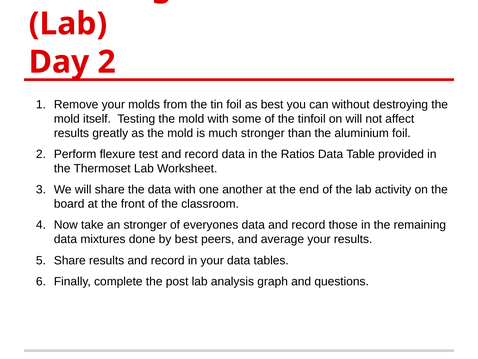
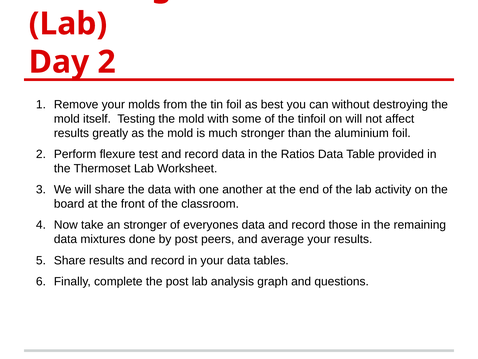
by best: best -> post (186, 239)
